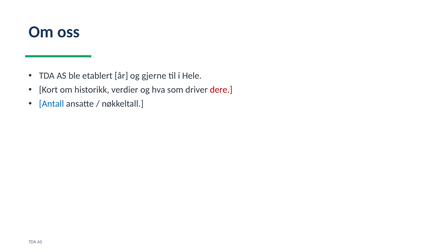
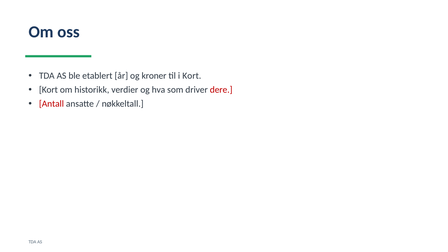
gjerne: gjerne -> kroner (154, 76)
i Hele: Hele -> Kort (192, 76)
Antall colour: blue -> red (51, 104)
